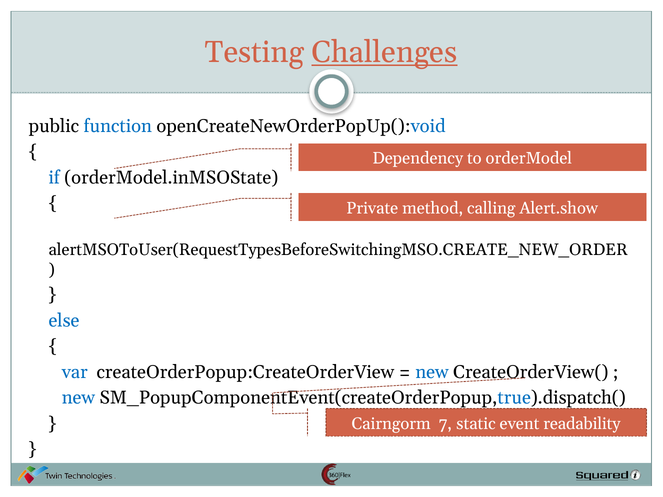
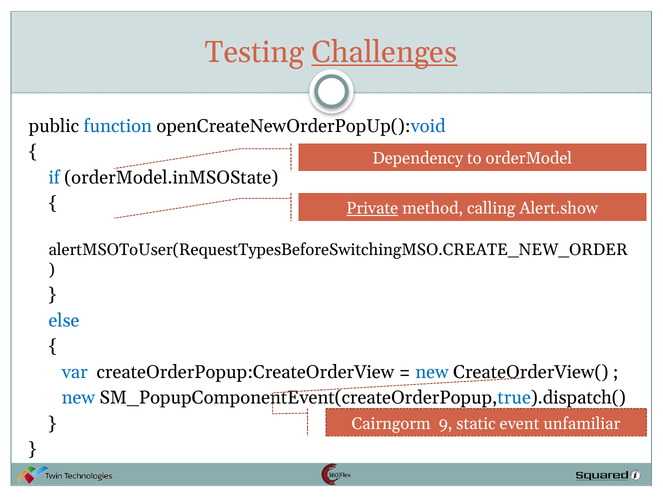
Private underline: none -> present (372, 208)
7: 7 -> 9 (446, 424)
readability: readability -> unfamiliar (582, 424)
